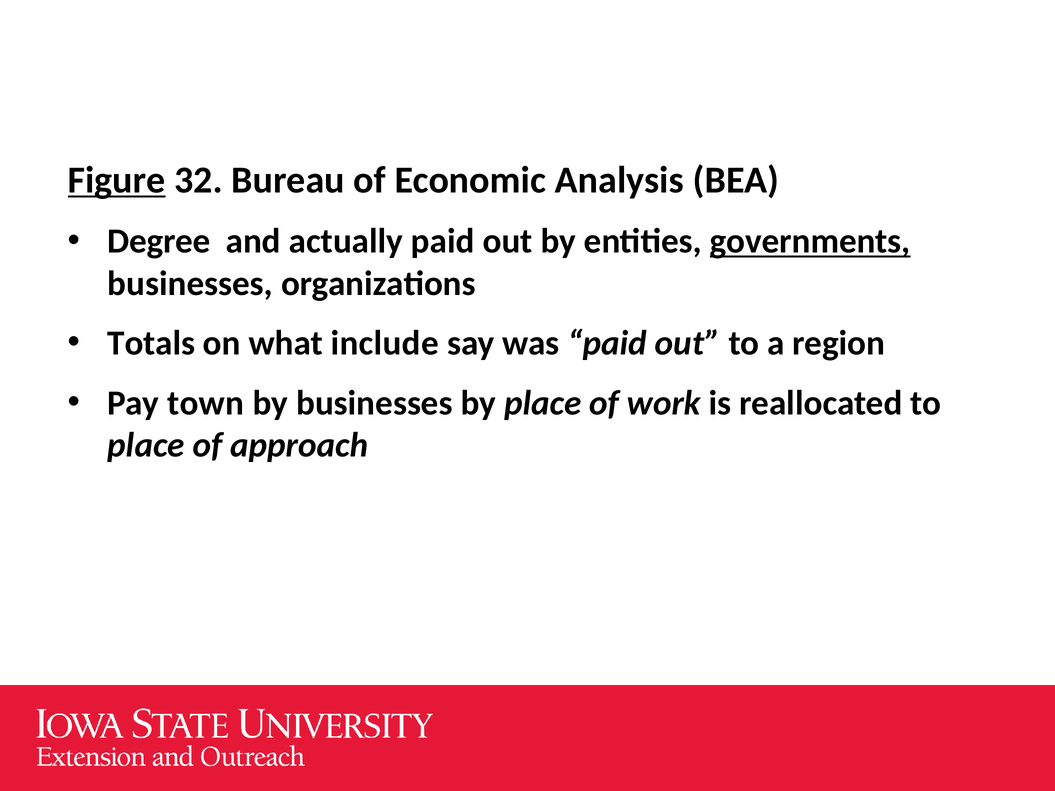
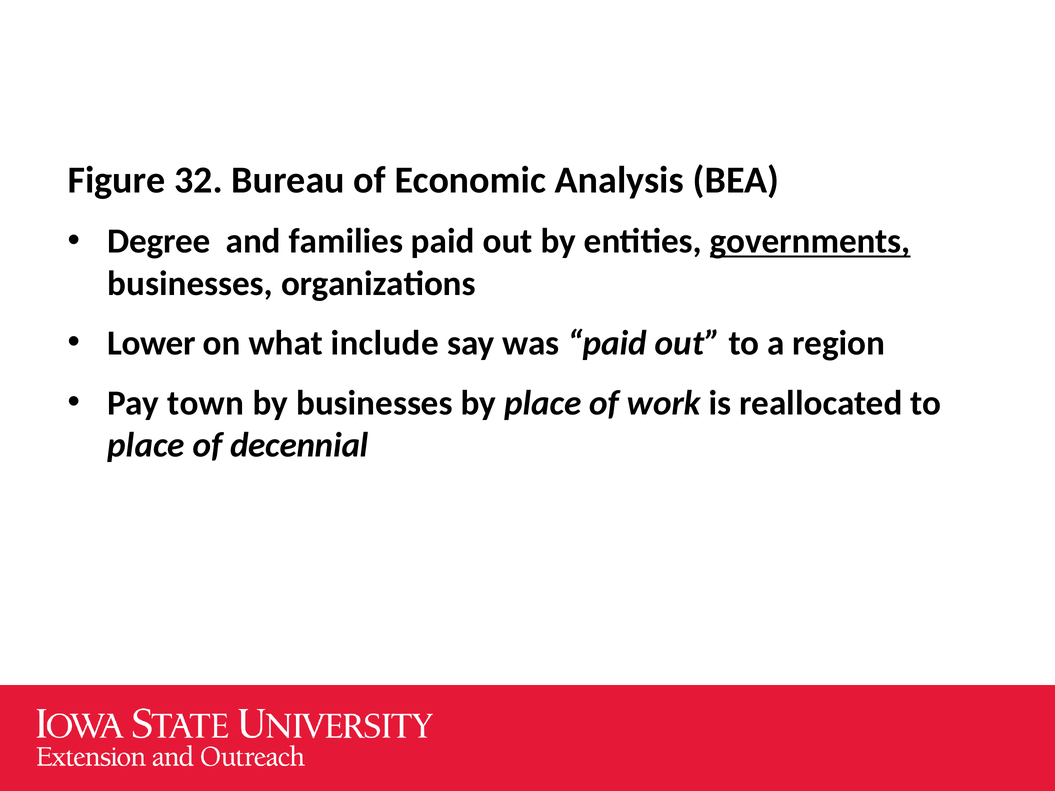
Figure underline: present -> none (117, 180)
actually: actually -> families (346, 241)
Totals: Totals -> Lower (151, 343)
approach: approach -> decennial (299, 445)
